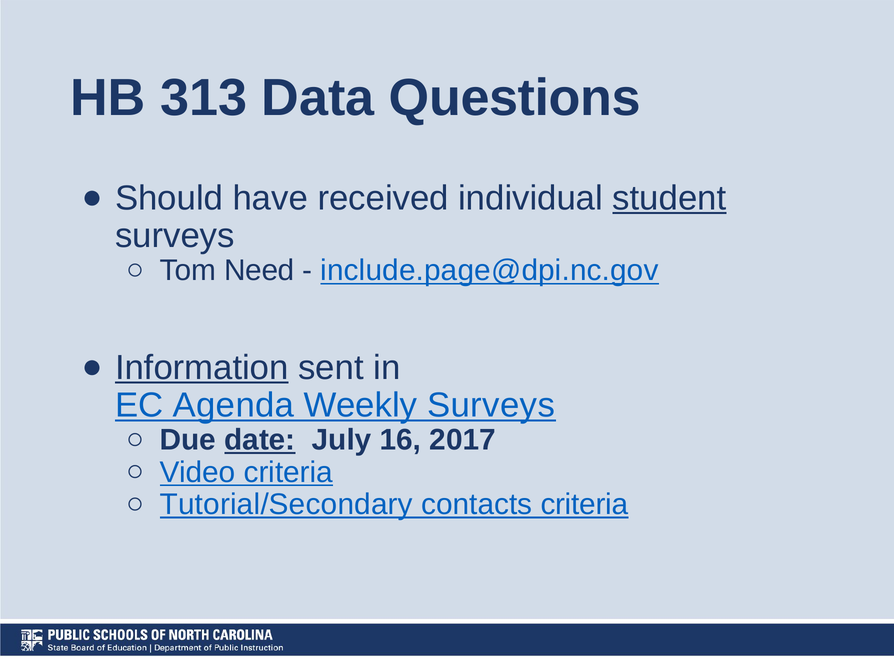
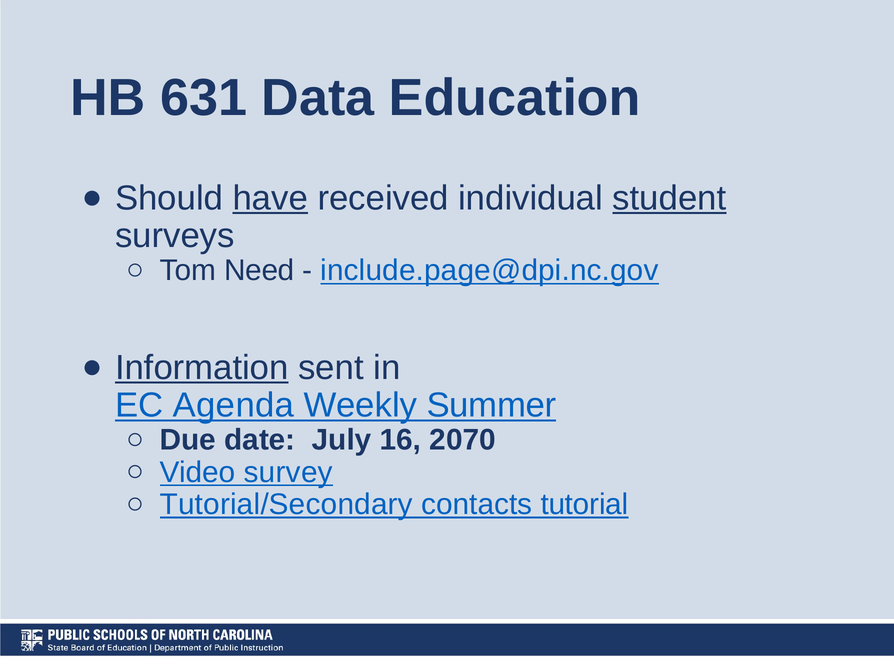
313: 313 -> 631 (204, 98)
Questions: Questions -> Education (515, 98)
have underline: none -> present (270, 198)
Weekly Surveys: Surveys -> Summer (491, 405)
date underline: present -> none (260, 440)
2017: 2017 -> 2070 (463, 440)
Video criteria: criteria -> survey (288, 472)
contacts criteria: criteria -> tutorial (584, 504)
